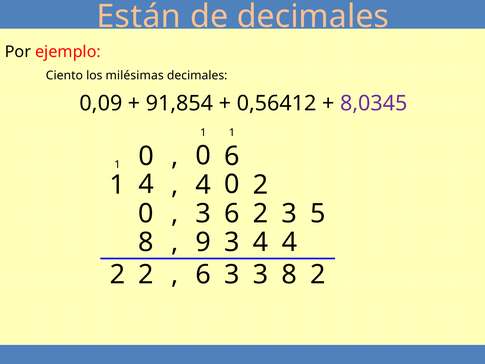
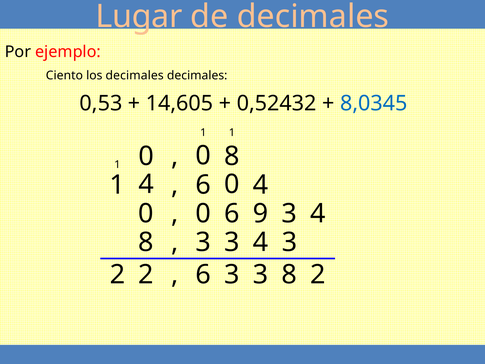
Están: Están -> Lugar (139, 17)
los milésimas: milésimas -> decimales (135, 75)
0,09: 0,09 -> 0,53 (101, 103)
91,854: 91,854 -> 14,605 (180, 103)
0,56412: 0,56412 -> 0,52432 (277, 103)
8,0345 colour: purple -> blue (374, 103)
0 6: 6 -> 8 (232, 156)
4: 4 -> 6 (203, 185)
0 2: 2 -> 4 (261, 185)
0 3: 3 -> 0 (203, 213)
6 2: 2 -> 9 (261, 213)
5: 5 -> 4 (318, 213)
9: 9 -> 3 (203, 242)
4 4: 4 -> 3 (290, 242)
